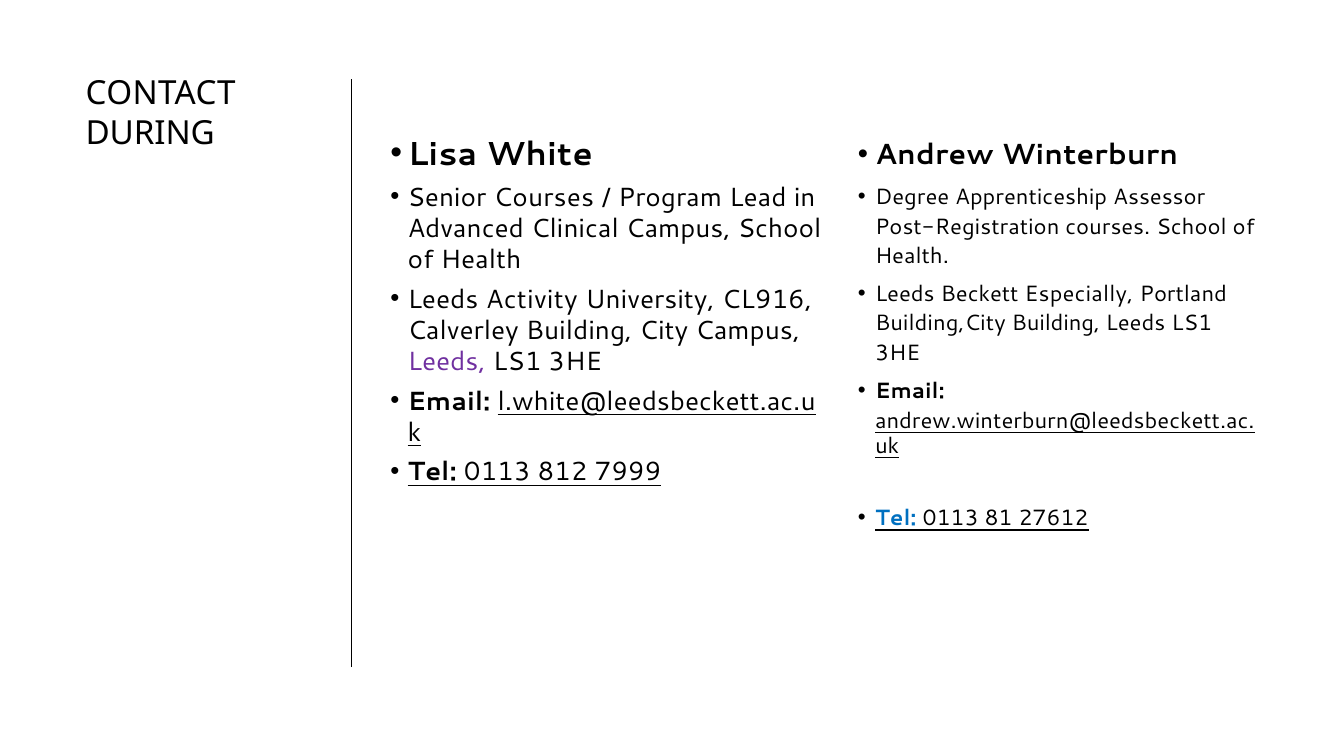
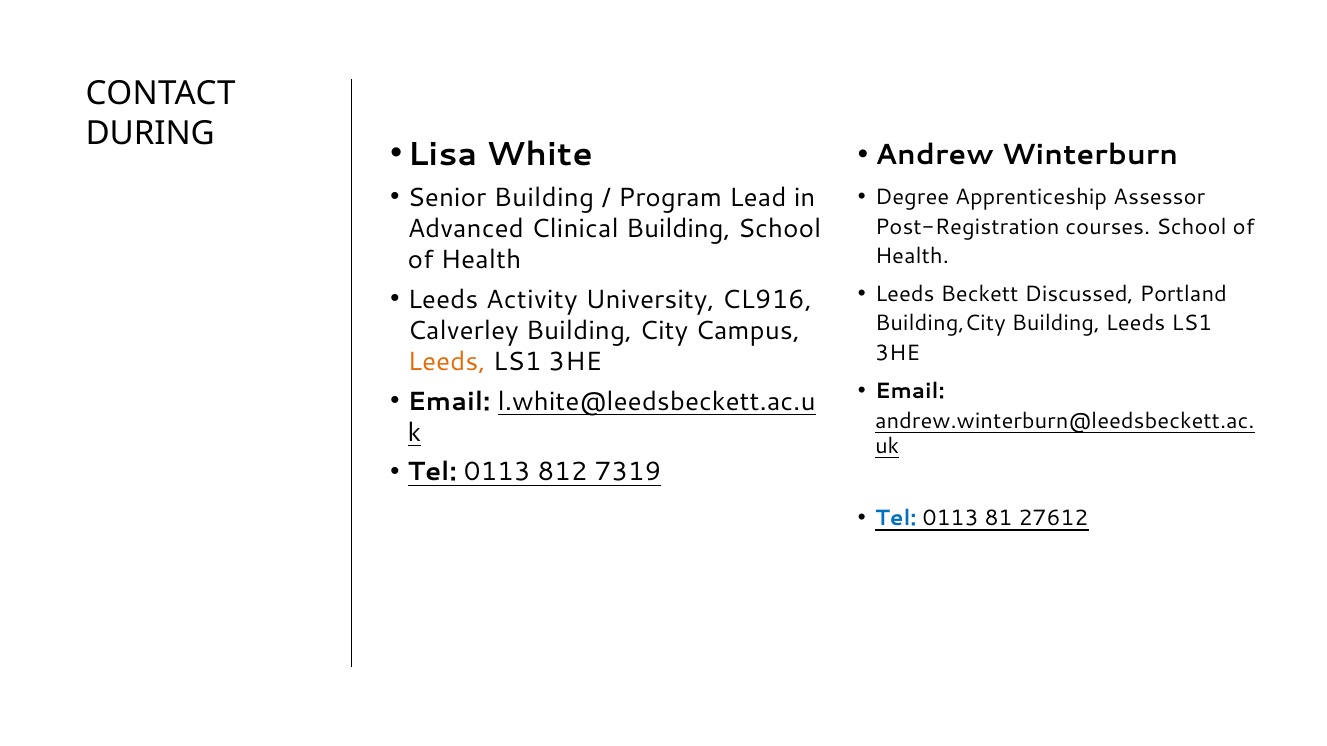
Senior Courses: Courses -> Building (544, 198)
Clinical Campus: Campus -> Building (678, 229)
Especially: Especially -> Discussed (1079, 295)
Leeds colour: purple -> orange (447, 362)
7999: 7999 -> 7319 (628, 472)
